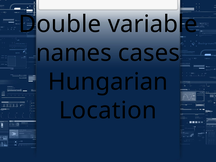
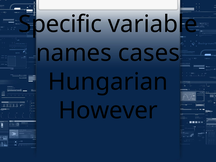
Double: Double -> Specific (60, 24)
Location: Location -> However (108, 111)
